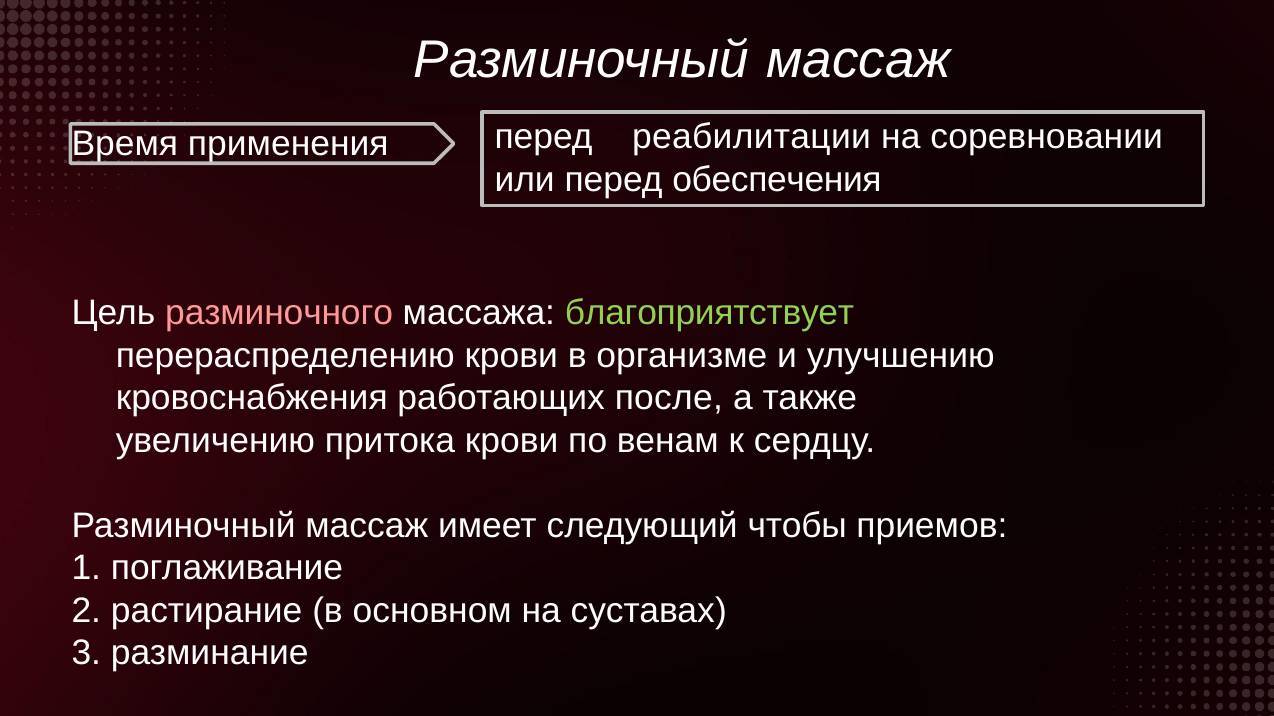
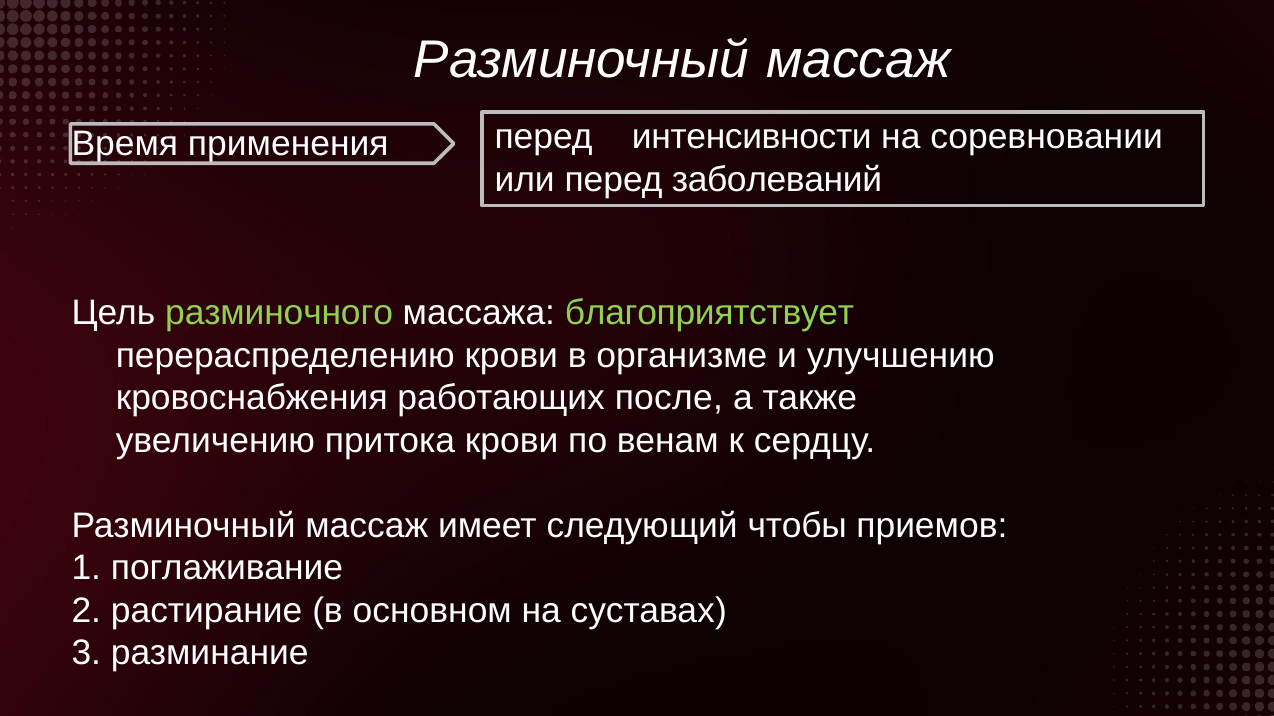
реабилитации: реабилитации -> интенсивности (752, 137)
обеспечения: обеспечения -> заболеваний (777, 180)
разминочного colour: pink -> light green (279, 314)
